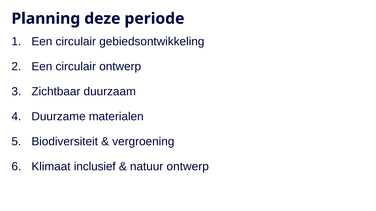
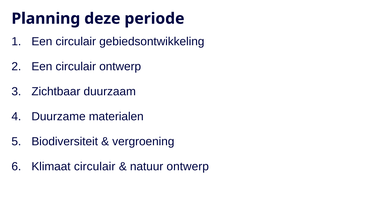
Klimaat inclusief: inclusief -> circulair (95, 167)
